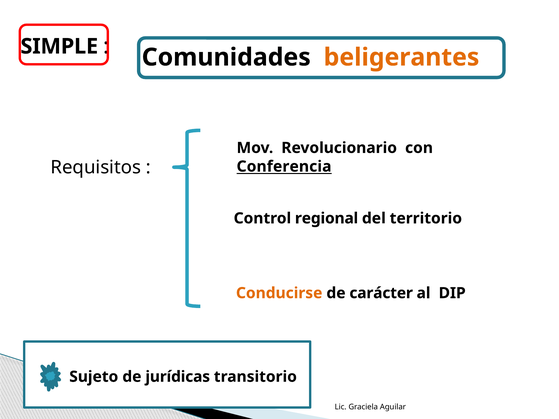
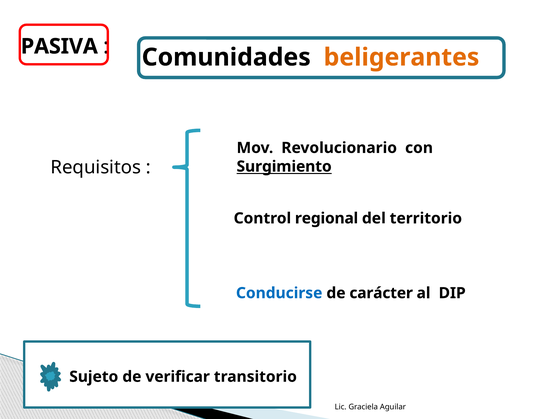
SIMPLE: SIMPLE -> PASIVA (59, 46)
Conferencia: Conferencia -> Surgimiento (284, 167)
Conducirse colour: orange -> blue (279, 293)
jurídicas: jurídicas -> verificar (178, 377)
